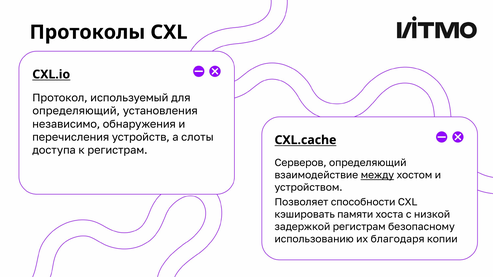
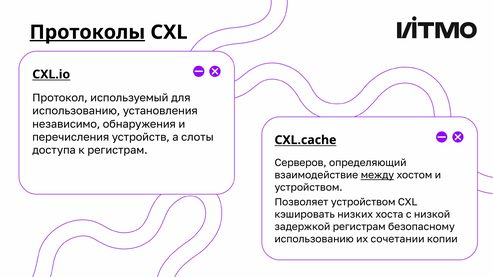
Протоколы underline: none -> present (87, 32)
определяющий: определяющий -> использованию (76, 111)
Позволяет способности: способности -> устройством (363, 202)
памяти: памяти -> низких (355, 215)
благодаря: благодаря -> сочетании (398, 239)
